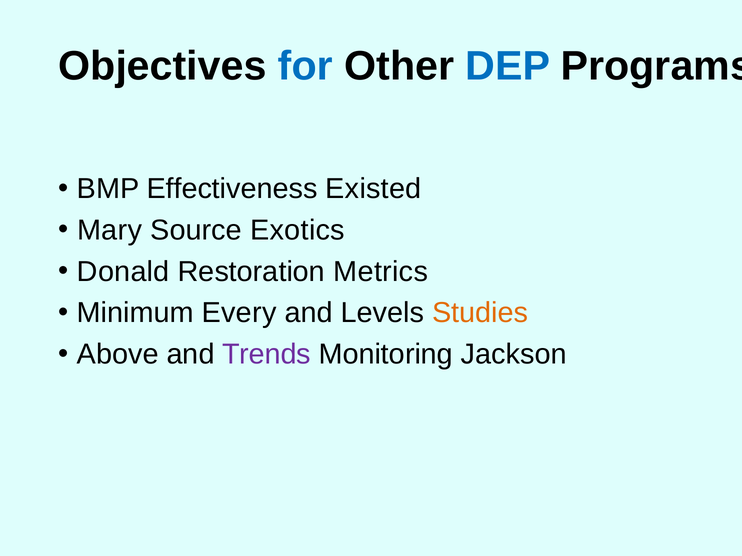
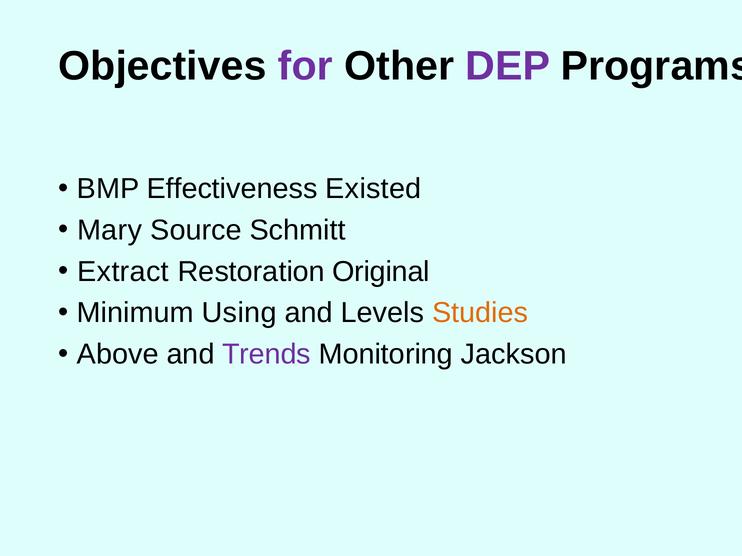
for colour: blue -> purple (305, 66)
DEP colour: blue -> purple (508, 66)
Exotics: Exotics -> Schmitt (298, 230)
Donald: Donald -> Extract (123, 272)
Metrics: Metrics -> Original (381, 272)
Every: Every -> Using (239, 313)
